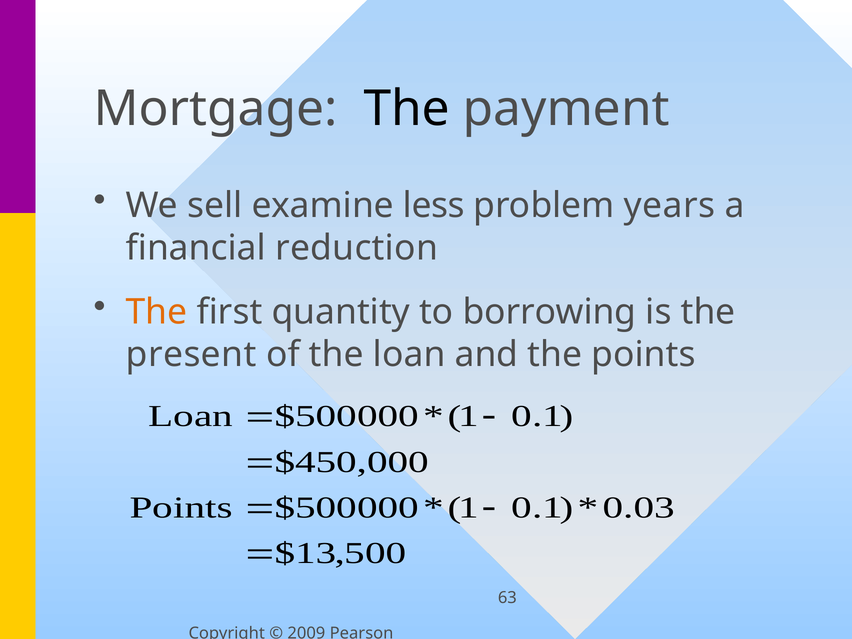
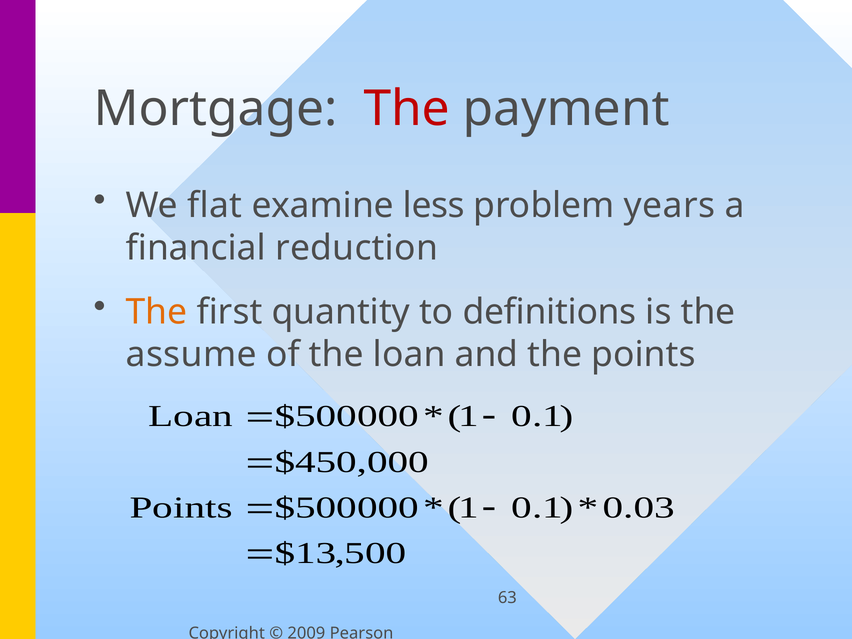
The colour: black -> red (407, 109)
sell: sell -> flat (215, 206)
borrowing: borrowing -> definitions (549, 312)
present: present -> assume (191, 355)
